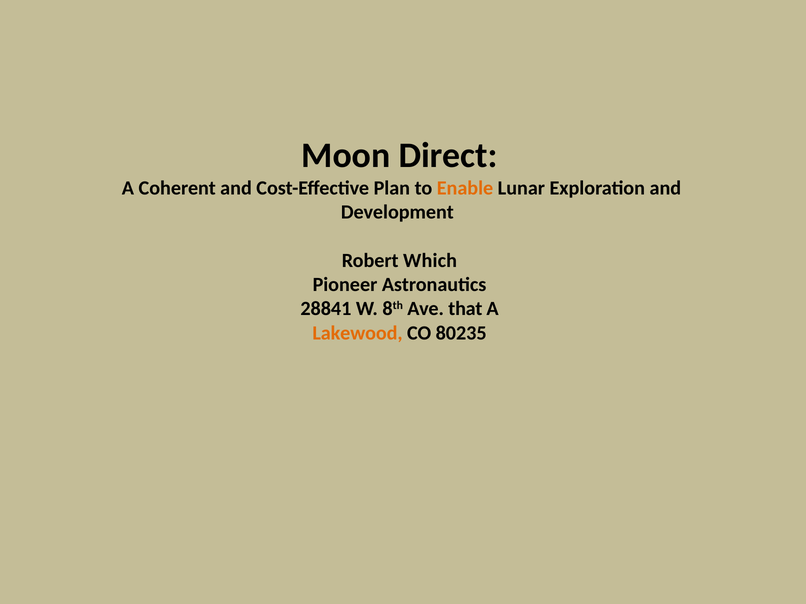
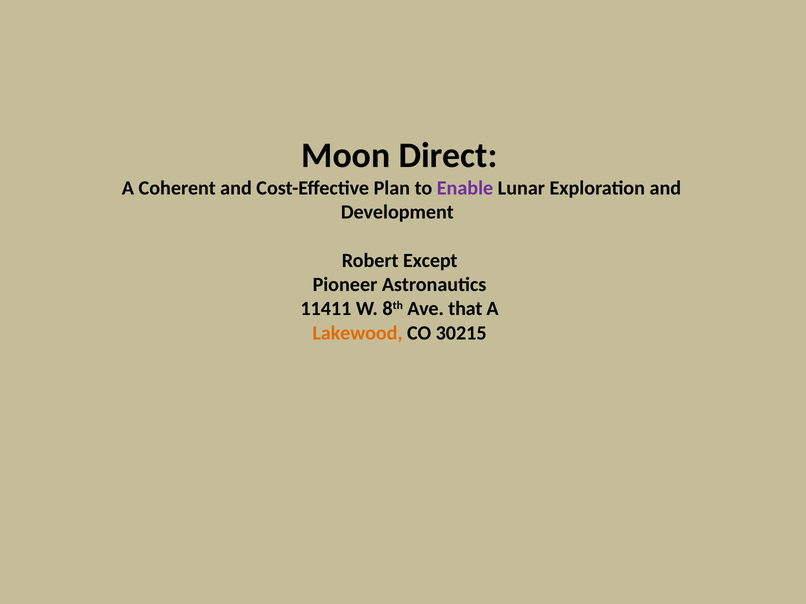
Enable colour: orange -> purple (465, 188)
Which: Which -> Except (430, 261)
28841: 28841 -> 11411 (326, 309)
80235: 80235 -> 30215 (461, 333)
